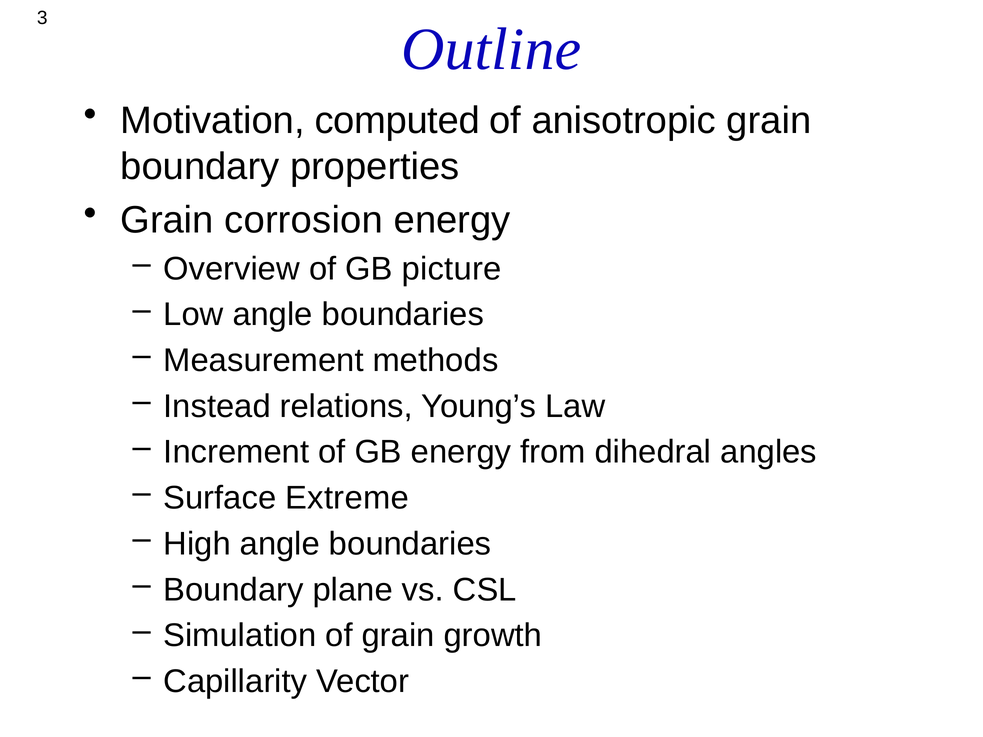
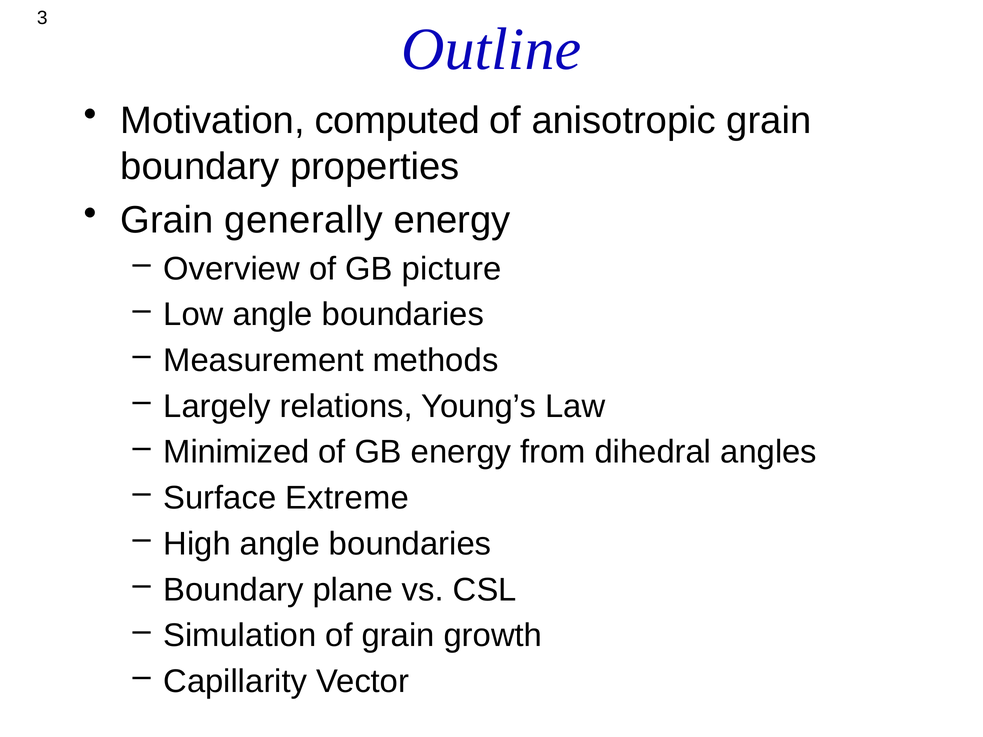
corrosion: corrosion -> generally (304, 220)
Instead: Instead -> Largely (217, 406)
Increment: Increment -> Minimized (236, 452)
